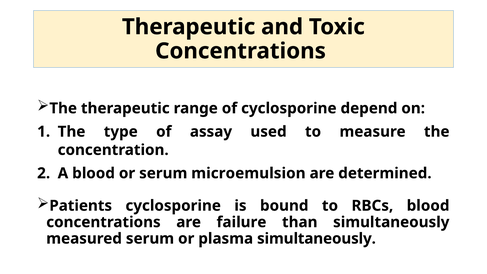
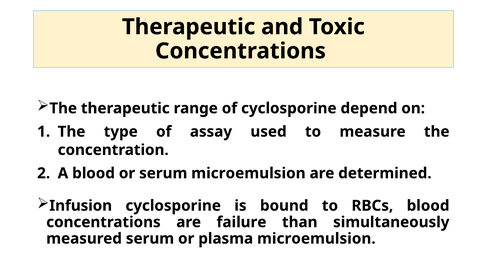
Patients: Patients -> Infusion (81, 206)
plasma simultaneously: simultaneously -> microemulsion (316, 239)
